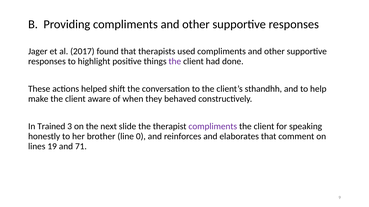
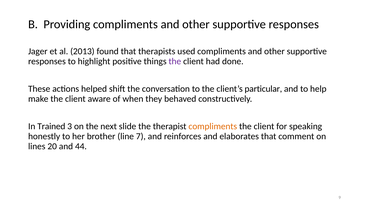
2017: 2017 -> 2013 (82, 52)
sthandhh: sthandhh -> particular (263, 89)
compliments colour: purple -> orange (213, 127)
0: 0 -> 7 (141, 137)
19: 19 -> 20 (52, 147)
71: 71 -> 44 (81, 147)
